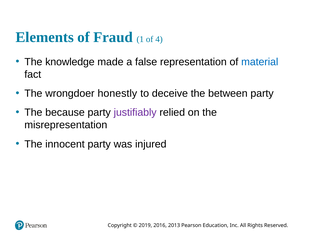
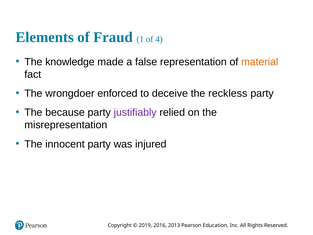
material colour: blue -> orange (260, 62)
honestly: honestly -> enforced (117, 93)
between: between -> reckless (228, 93)
